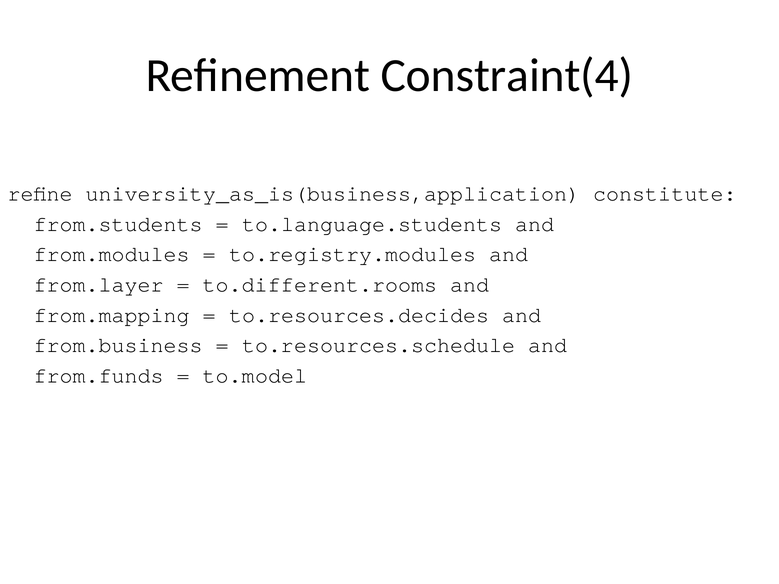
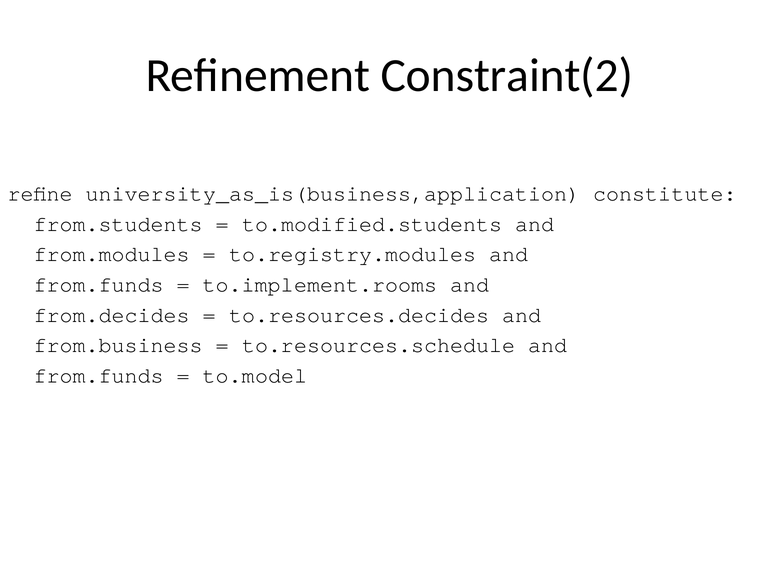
Constraint(4: Constraint(4 -> Constraint(2 (507, 75)
to.language.students: to.language.students -> to.modified.students (372, 224)
from.layer: from.layer -> from.funds (99, 285)
to.different.rooms: to.different.rooms -> to.implement.rooms (320, 285)
from.mapping: from.mapping -> from.decides (112, 315)
